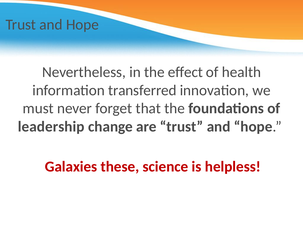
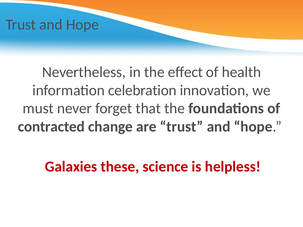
transferred: transferred -> celebration (142, 90)
leadership: leadership -> contracted (51, 127)
